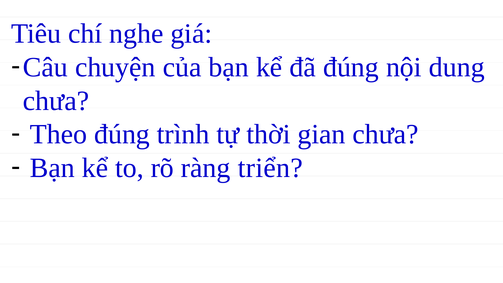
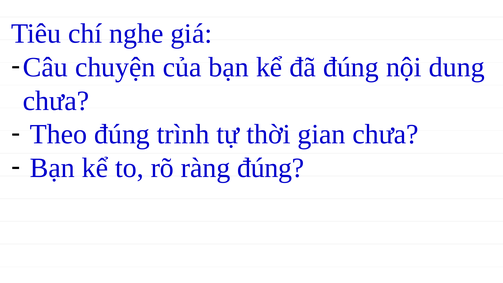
ràng triển: triển -> đúng (271, 168)
